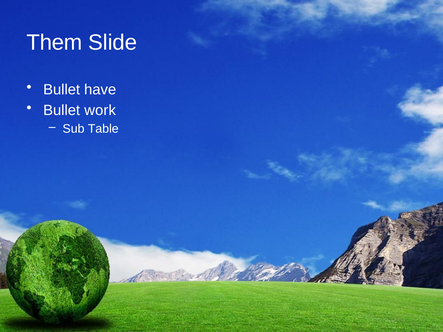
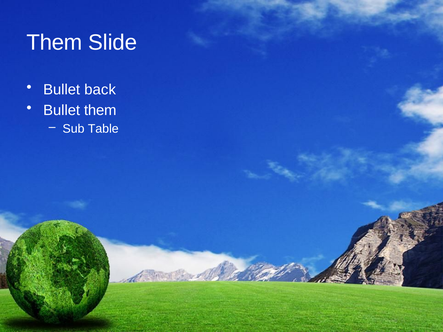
have: have -> back (100, 90)
Bullet work: work -> them (100, 110)
